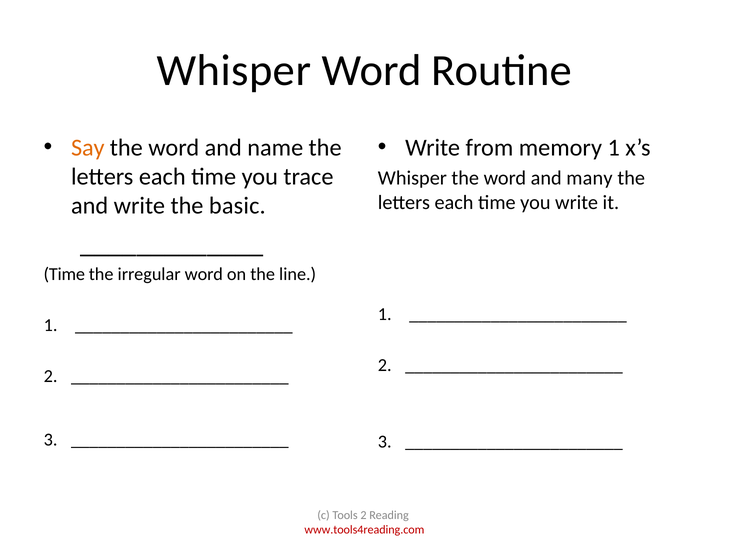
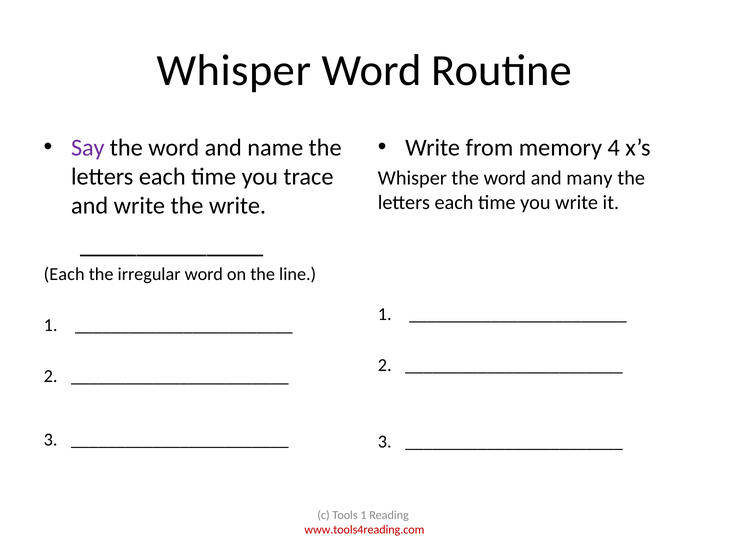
Say colour: orange -> purple (88, 148)
memory 1: 1 -> 4 (614, 148)
the basic: basic -> write (237, 206)
Time: Time -> Each (64, 274)
Tools 2: 2 -> 1 (363, 515)
